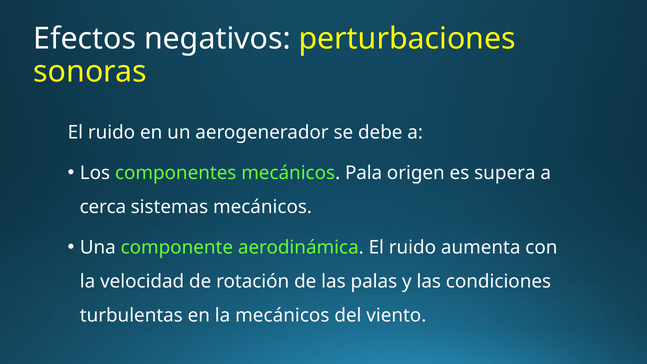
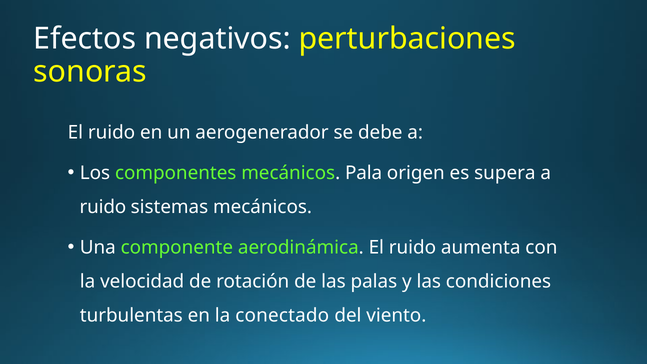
cerca: cerca -> ruido (103, 207)
la mecánicos: mecánicos -> conectado (282, 315)
